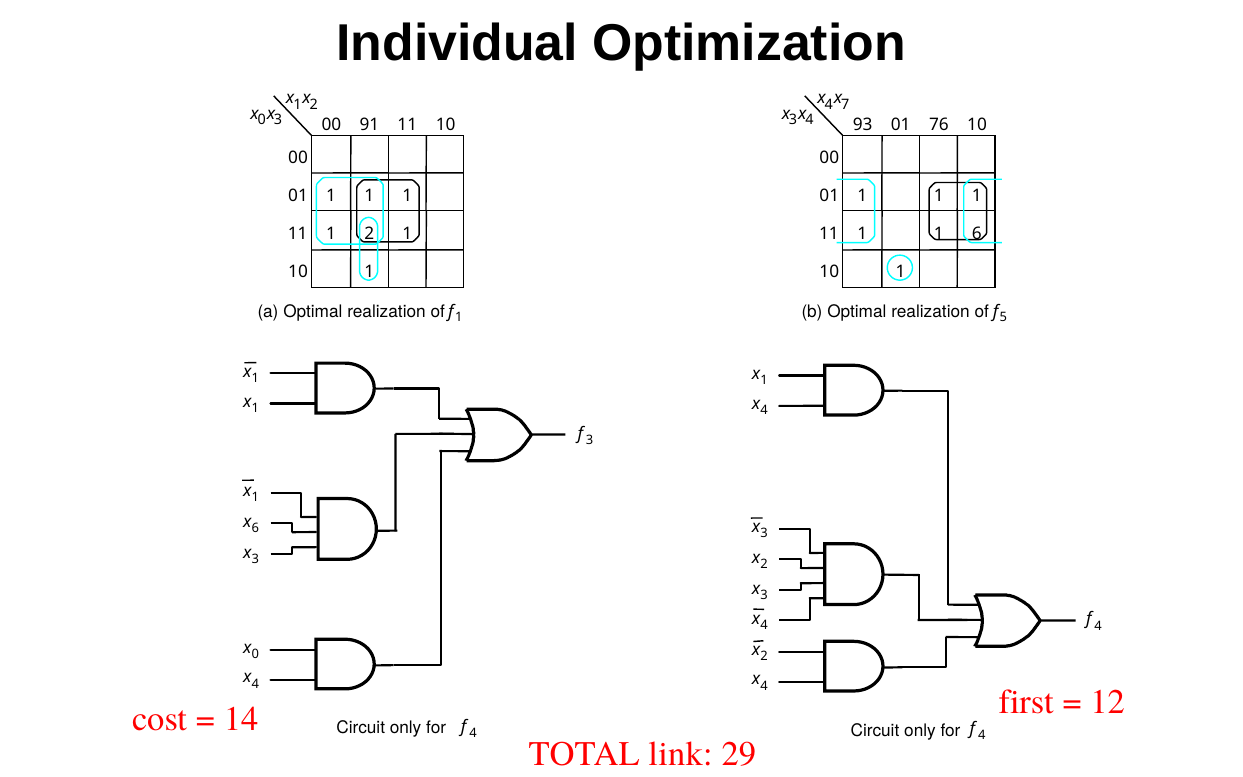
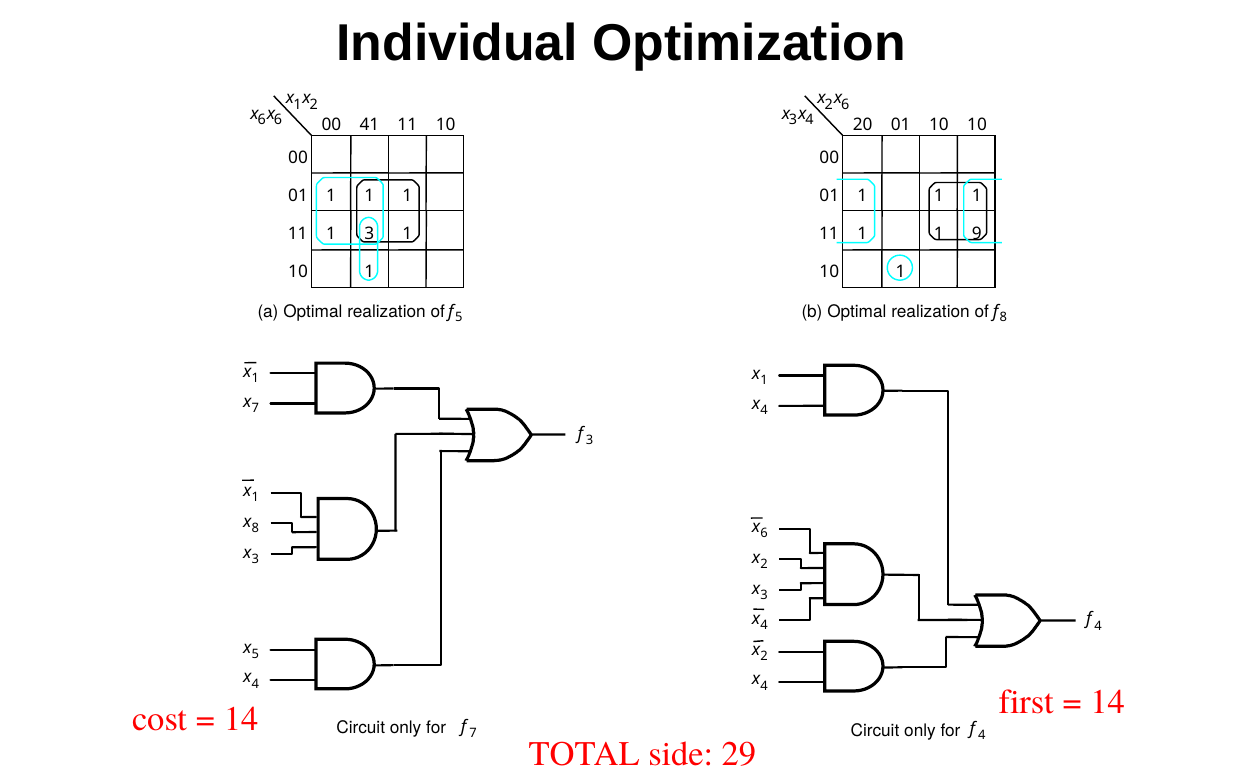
4: 4 -> 2 (829, 105)
7: 7 -> 6 (845, 105)
0: 0 -> 6 (262, 120)
3: 3 -> 6 (278, 120)
91: 91 -> 41 (369, 125)
93: 93 -> 20 (863, 125)
01 76: 76 -> 10 (939, 125)
1 2: 2 -> 3 (369, 233)
1 6: 6 -> 9 (977, 233)
5: 5 -> 8 (1003, 317)
f 1: 1 -> 5 (459, 317)
1: 1 -> 7 (255, 408)
x 6: 6 -> 8 (255, 528)
3: 3 -> 6 (764, 533)
0: 0 -> 5 (255, 654)
12: 12 -> 14 (1108, 702)
4: 4 -> 7 (473, 733)
link: link -> side (681, 754)
